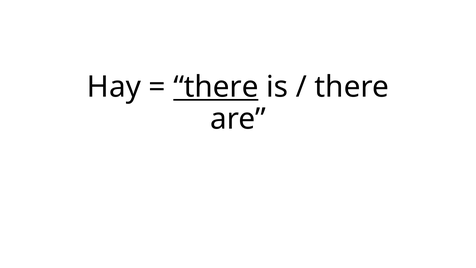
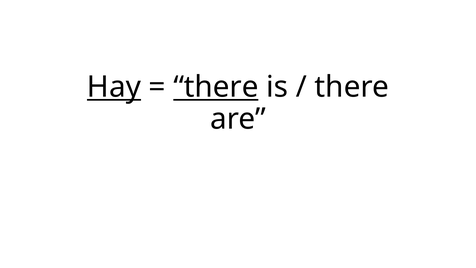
Hay underline: none -> present (114, 87)
